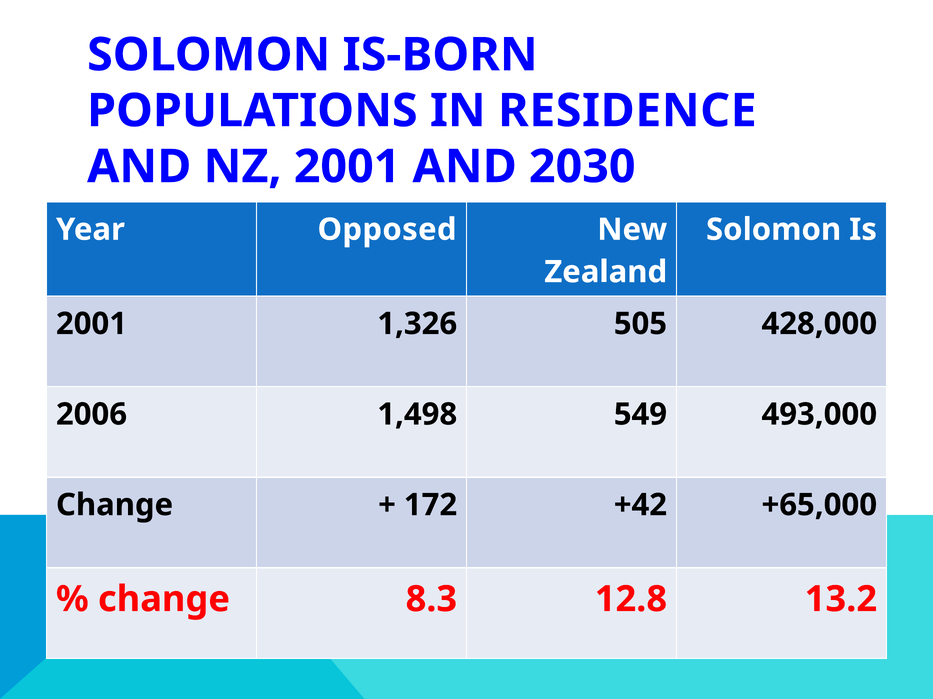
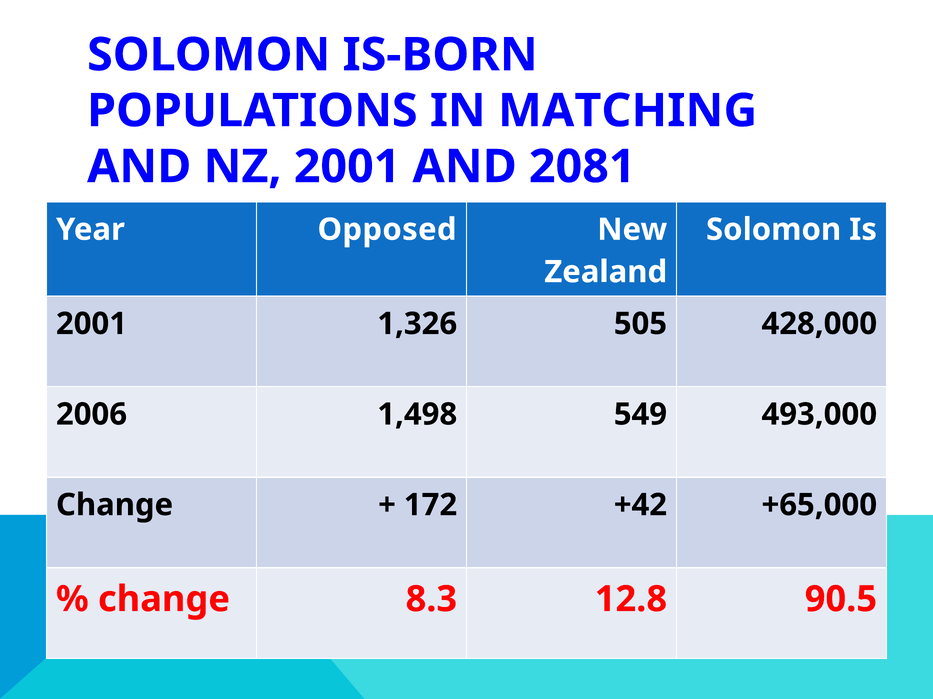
RESIDENCE: RESIDENCE -> MATCHING (628, 111)
2030: 2030 -> 2081 (582, 167)
13.2: 13.2 -> 90.5 (841, 600)
